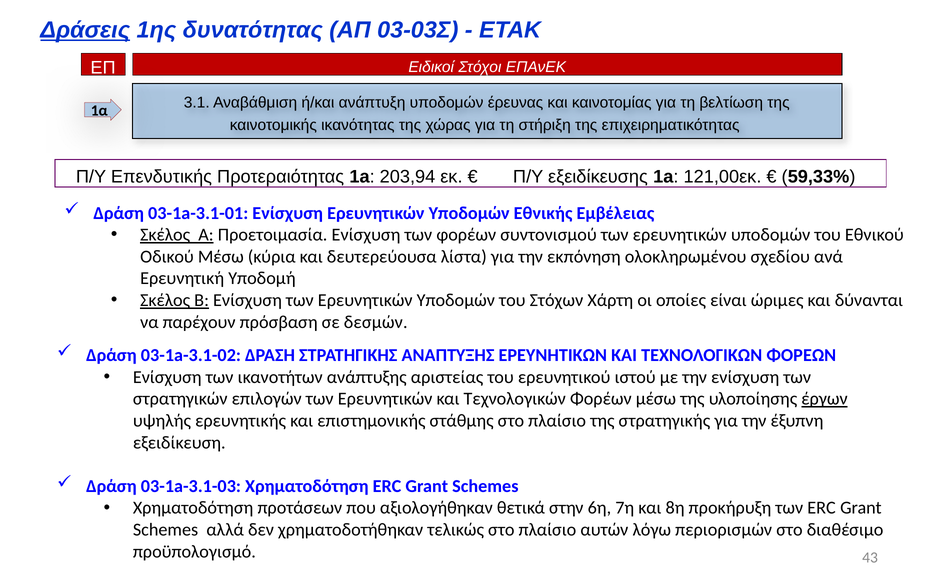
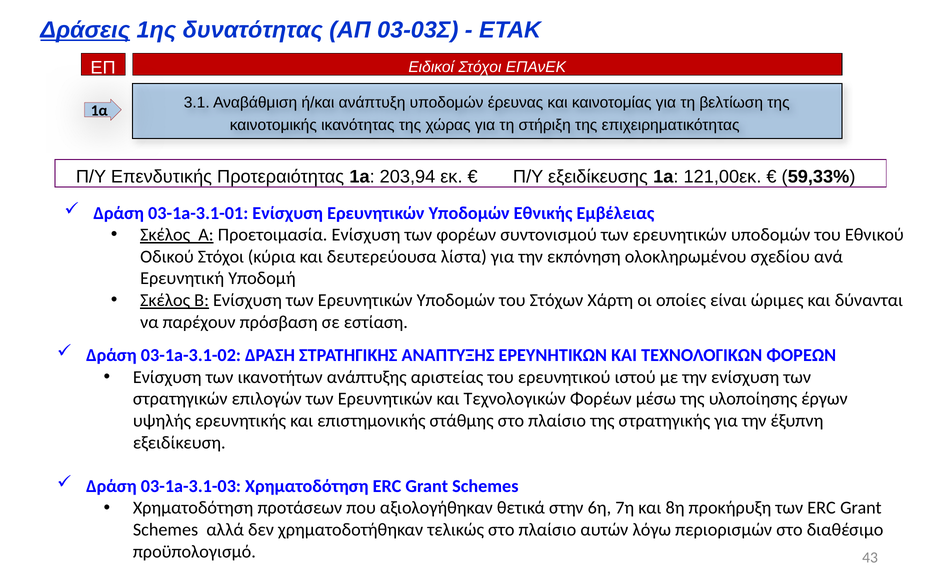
Οδικού Μέσω: Μέσω -> Στόχοι (221, 257)
δεσμών: δεσμών -> εστίαση (376, 322)
έργων underline: present -> none (824, 399)
